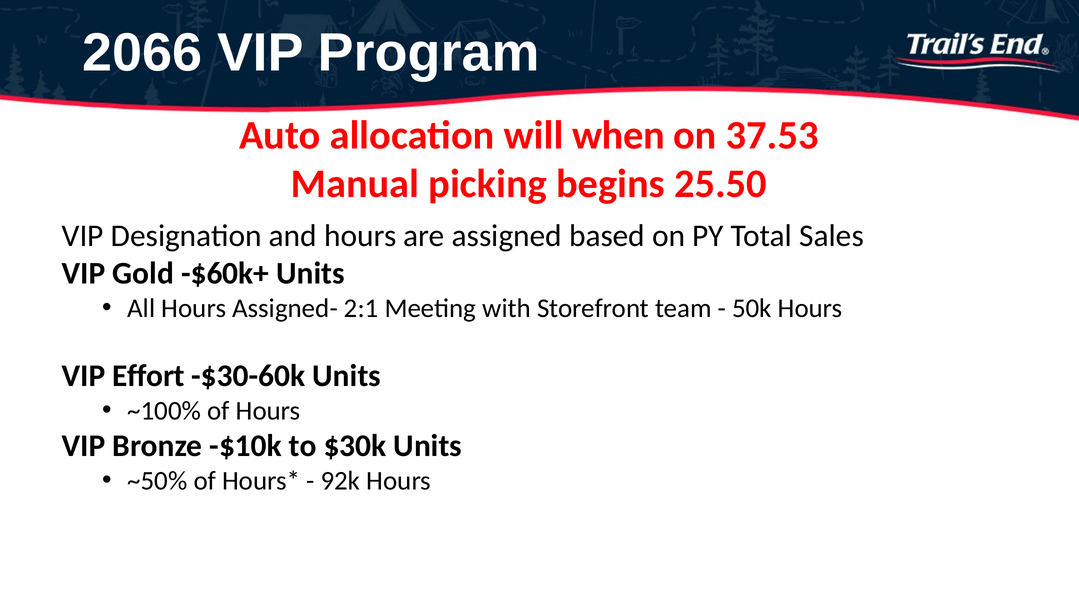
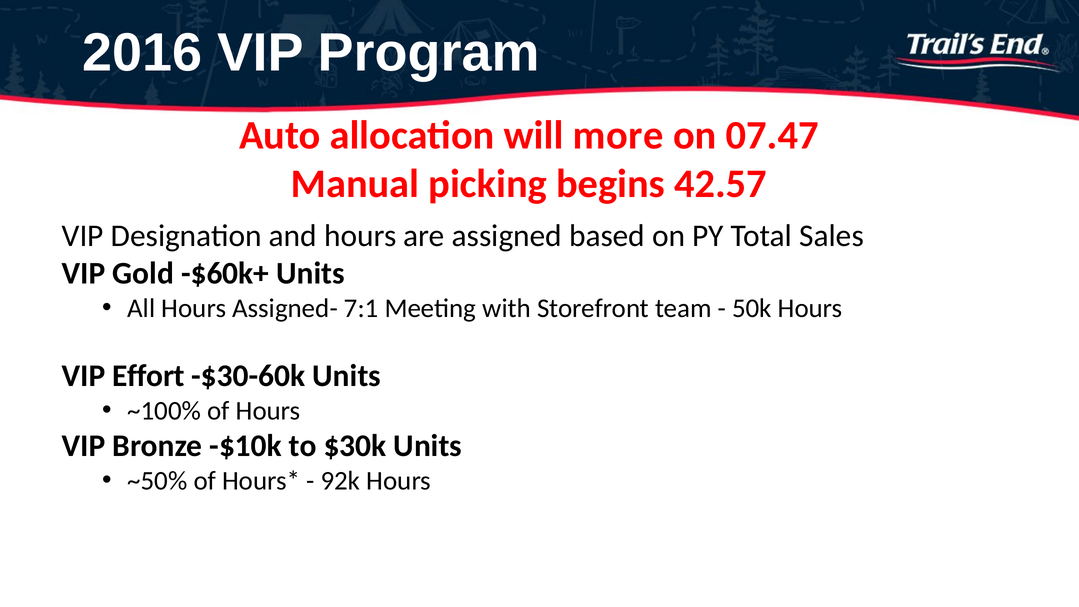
2066: 2066 -> 2016 (142, 53)
when: when -> more (618, 136)
37.53: 37.53 -> 07.47 (772, 136)
25.50: 25.50 -> 42.57 (721, 184)
2:1: 2:1 -> 7:1 (361, 308)
